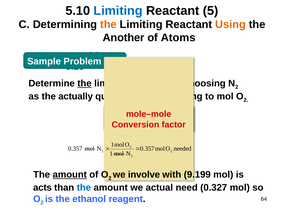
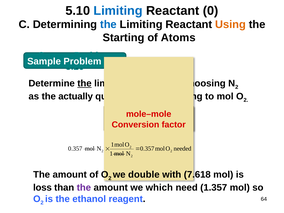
Reactant 5: 5 -> 0 (211, 11)
the colour: orange -> blue (108, 24)
Another: Another -> Starting (124, 38)
amount underline: present -> none (70, 175)
involve: involve -> double (144, 175)
9.199: 9.199 -> 7.618 (197, 175)
acts: acts -> loss (42, 188)
the colour: blue -> purple (84, 188)
actual: actual -> which (159, 188)
0.327: 0.327 -> 1.357 (214, 188)
